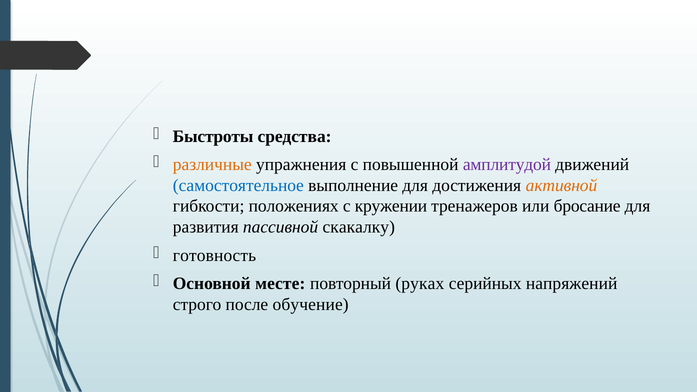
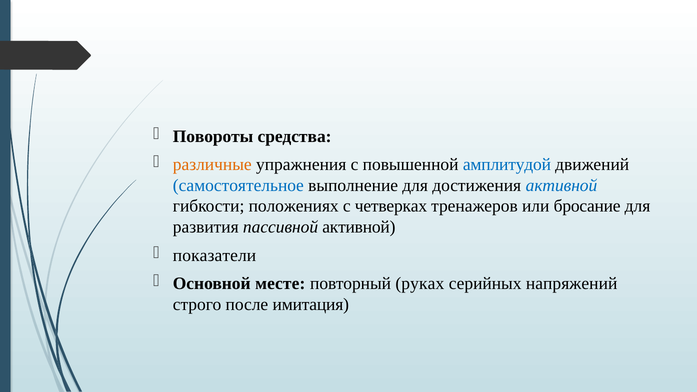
Быстроты: Быстроты -> Повороты (213, 136)
амплитудой colour: purple -> blue (507, 164)
активной colour: orange -> blue (561, 185)
кружении: кружении -> четверках (391, 206)
пассивной скакалку: скакалку -> активной (359, 227)
готовность: готовность -> показатели (215, 255)
обучение: обучение -> имитация (311, 304)
